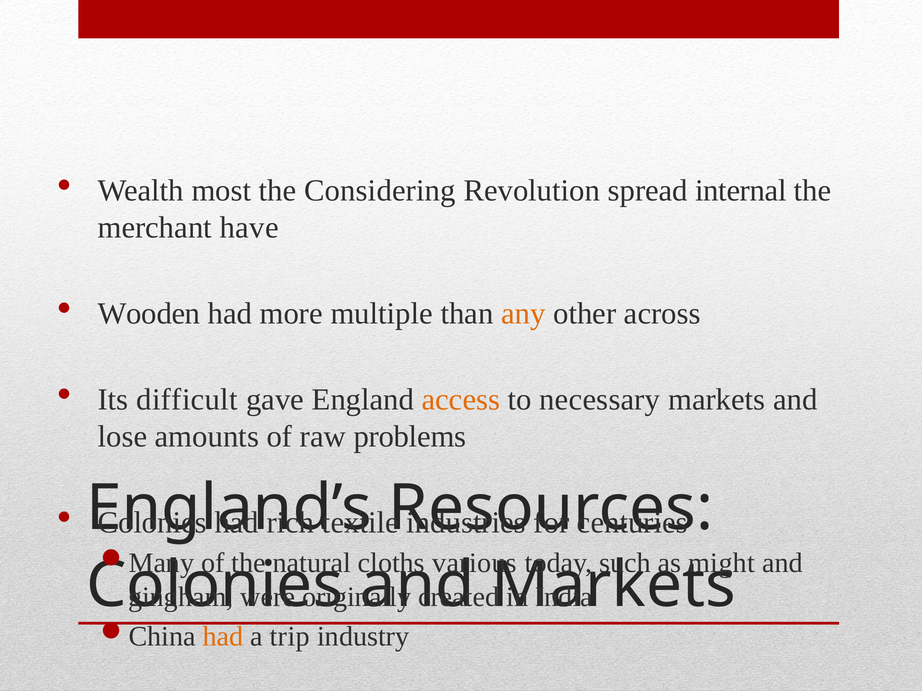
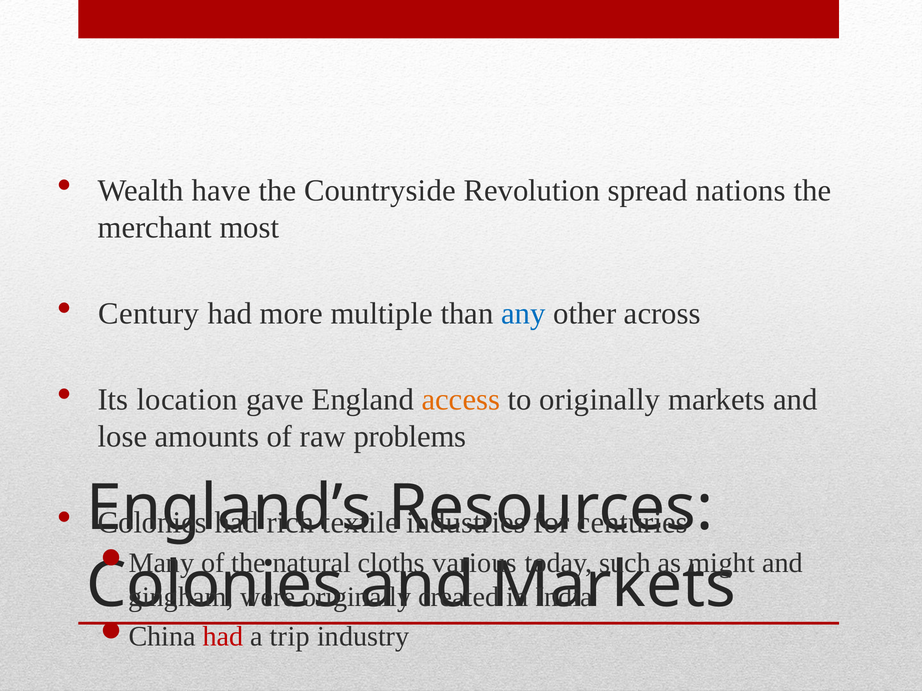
most: most -> have (221, 191)
Considering: Considering -> Countryside (380, 191)
internal: internal -> nations (741, 191)
have: have -> most (249, 228)
Wooden: Wooden -> Century (149, 314)
any colour: orange -> blue (523, 314)
difficult: difficult -> location (187, 400)
to necessary: necessary -> originally (600, 400)
had colour: orange -> red (223, 637)
